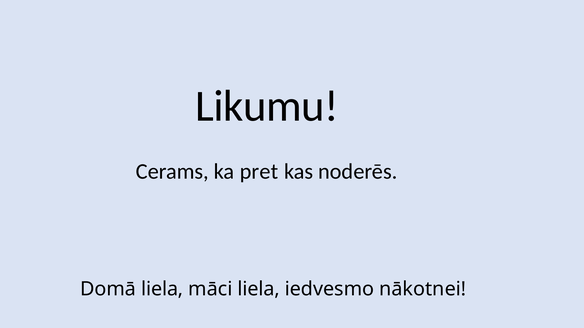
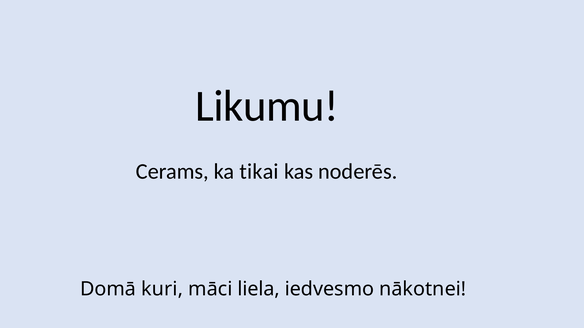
pret: pret -> tikai (259, 172)
Domā liela: liela -> kuri (162, 289)
